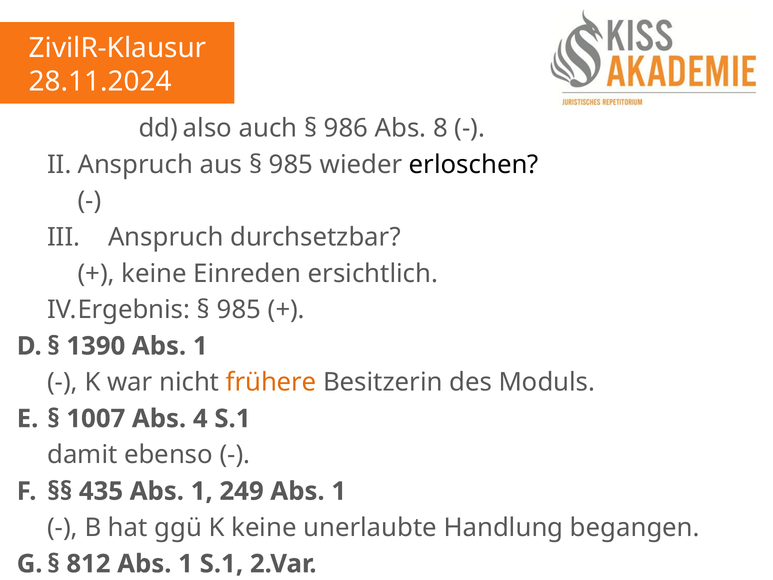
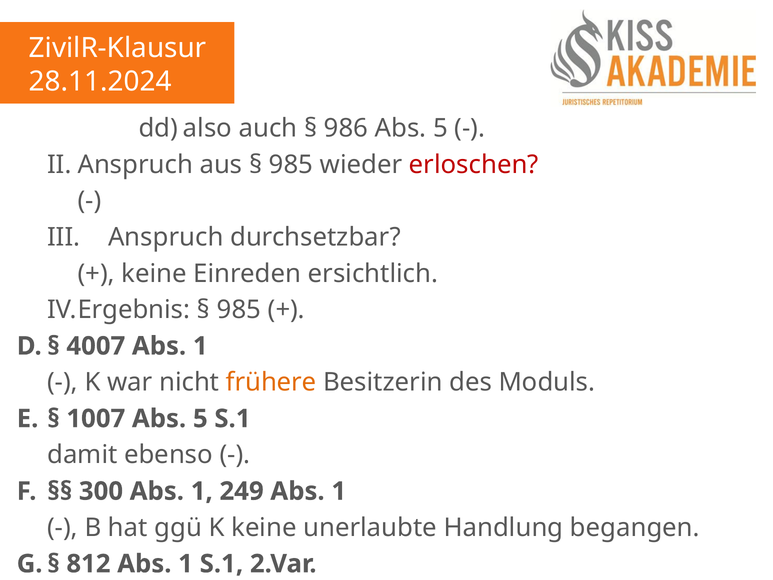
986 Abs 8: 8 -> 5 (440, 128)
erloschen colour: black -> red (474, 165)
1390: 1390 -> 4007 (96, 346)
1007 Abs 4: 4 -> 5 (200, 419)
435: 435 -> 300 (101, 491)
